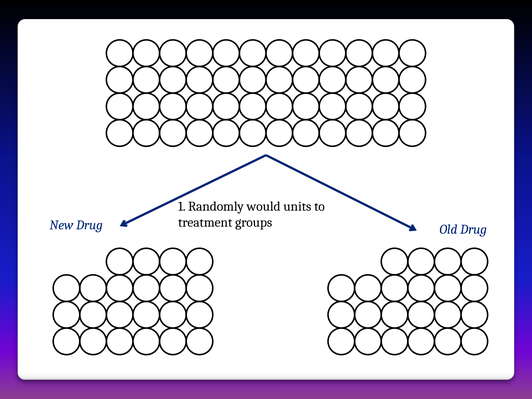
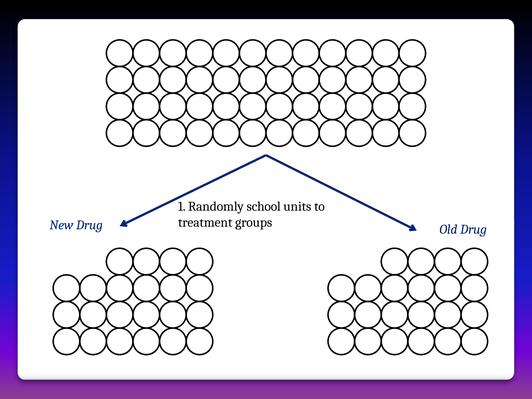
would: would -> school (264, 207)
